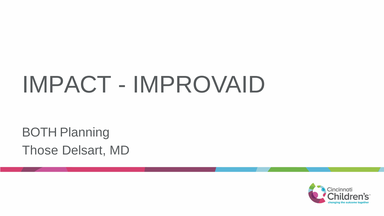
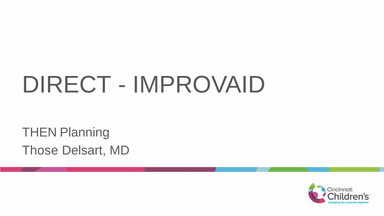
IMPACT: IMPACT -> DIRECT (67, 85)
BOTH: BOTH -> THEN (39, 132)
